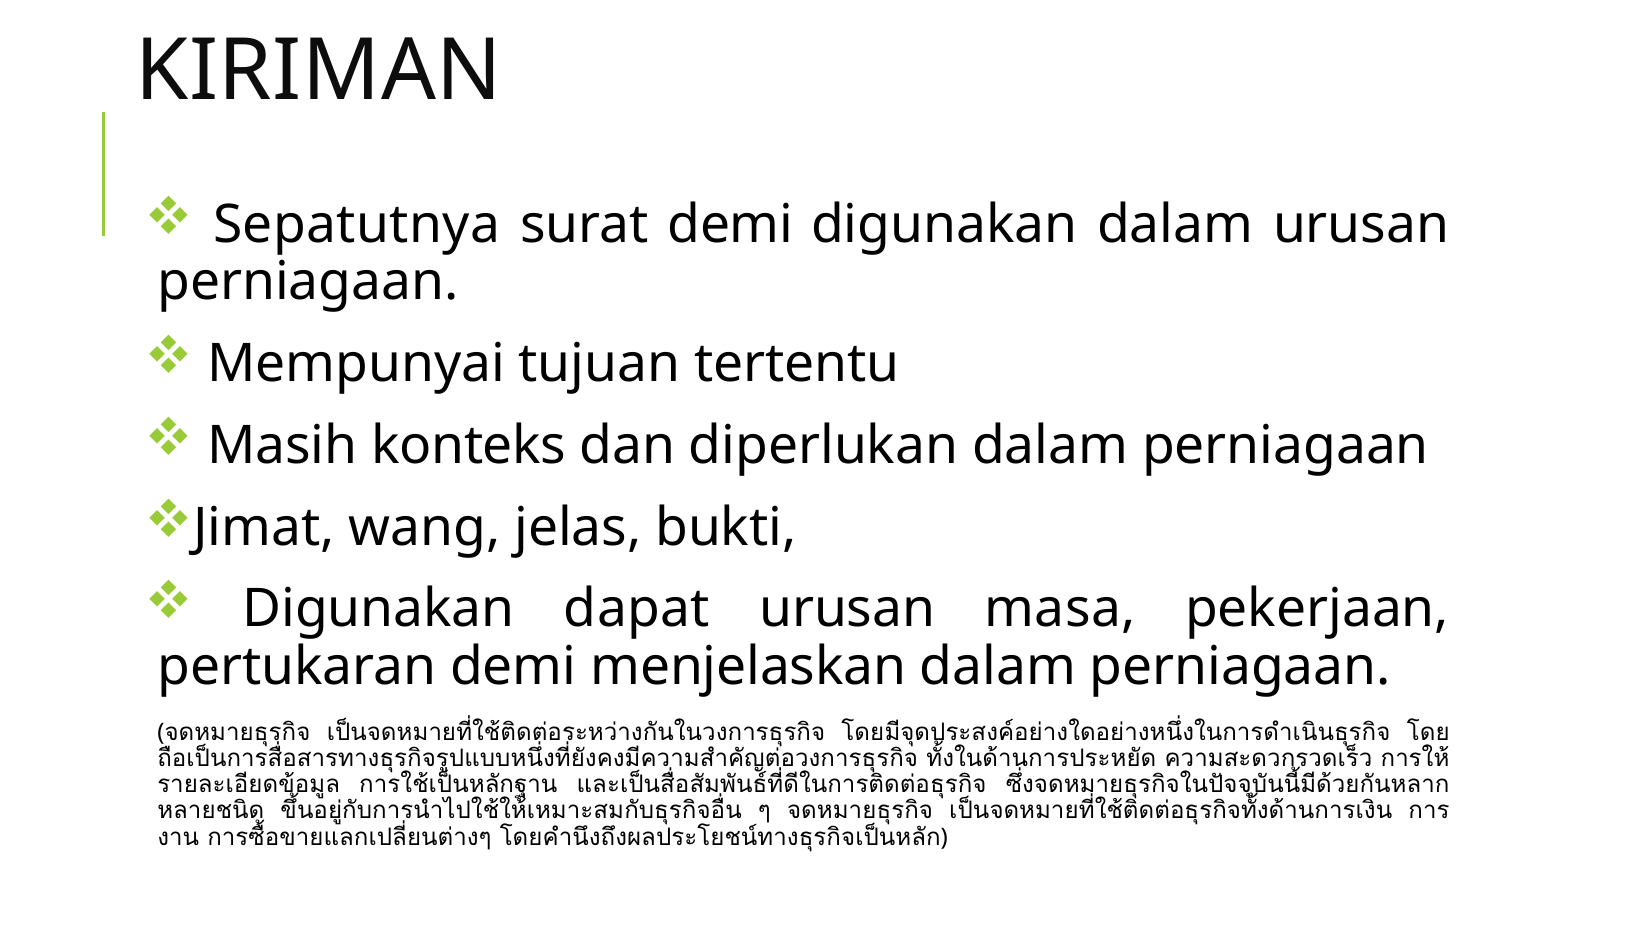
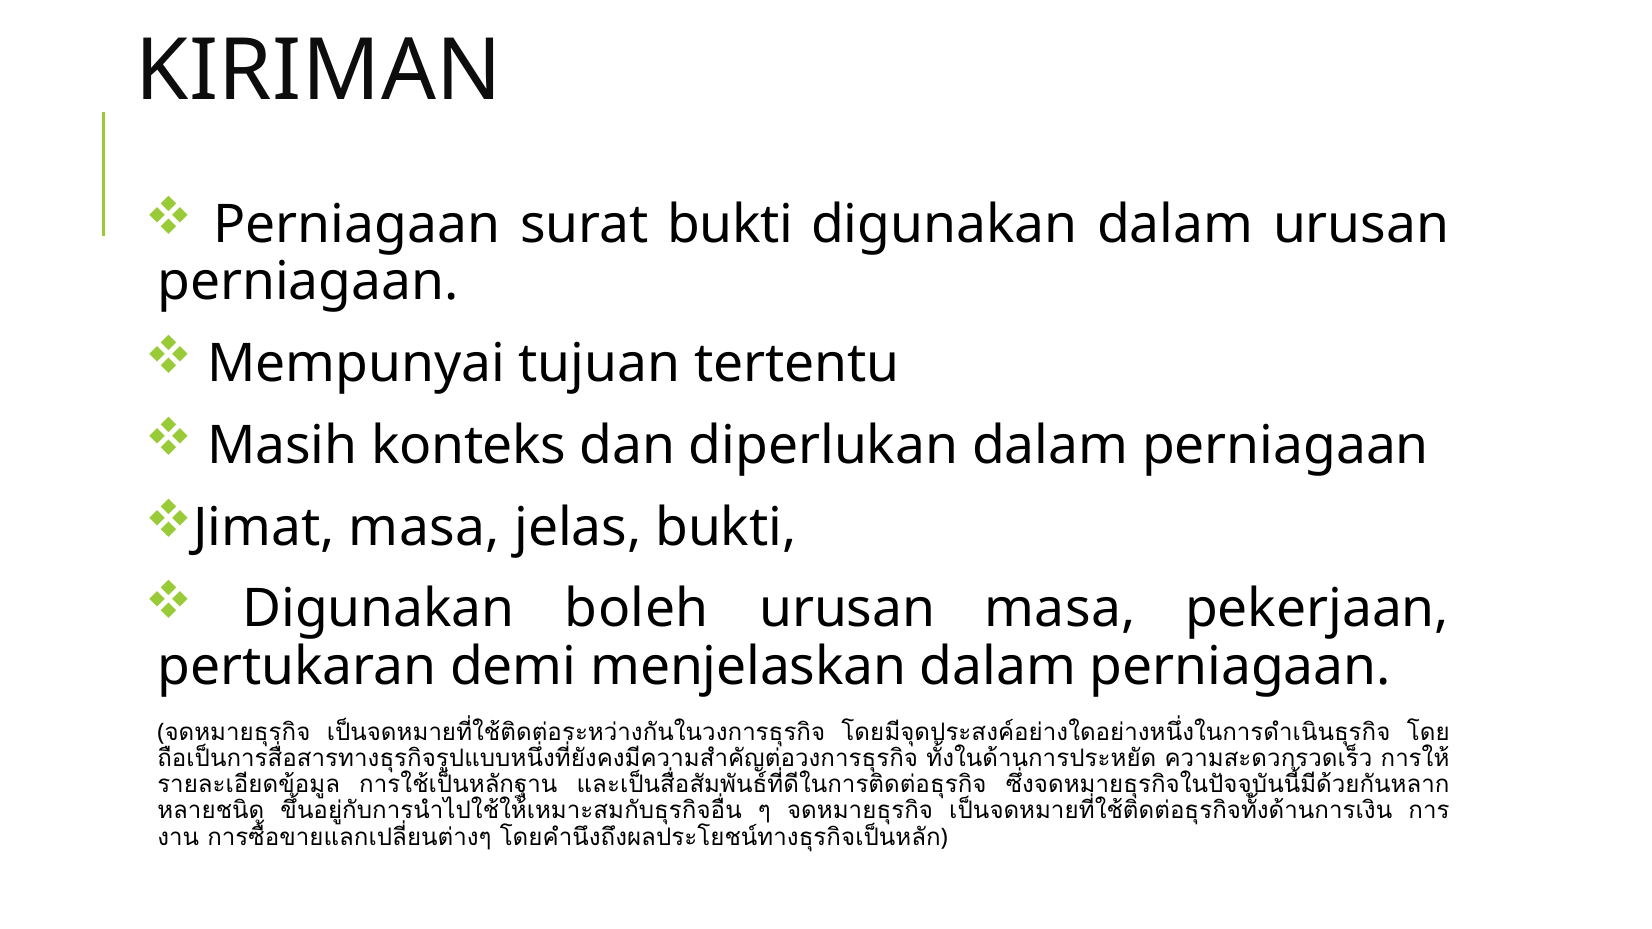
Sepatutnya: Sepatutnya -> Perniagaan (357, 225)
surat demi: demi -> bukti (730, 225)
Jimat wang: wang -> masa (424, 528)
dapat: dapat -> boleh (637, 609)
